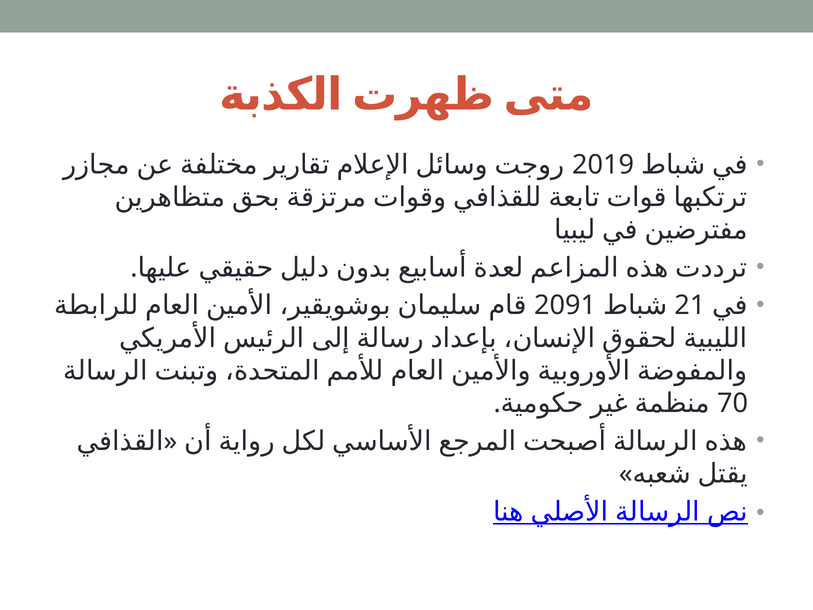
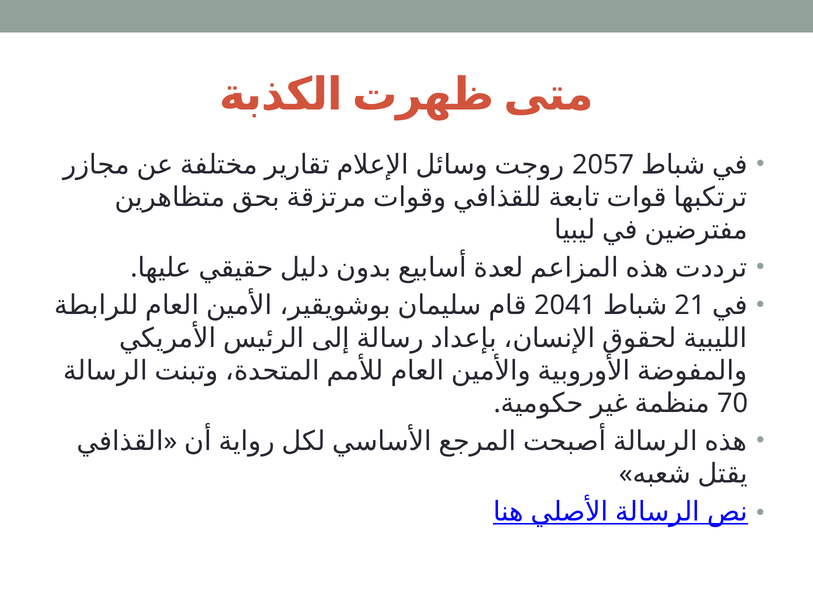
2019: 2019 -> 2057 (603, 165)
2091: 2091 -> 2041 (565, 305)
